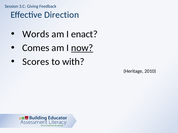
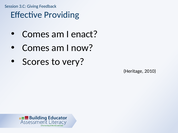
Direction: Direction -> Providing (62, 15)
Words: Words -> Comes (36, 34)
now underline: present -> none (82, 48)
with: with -> very (73, 62)
